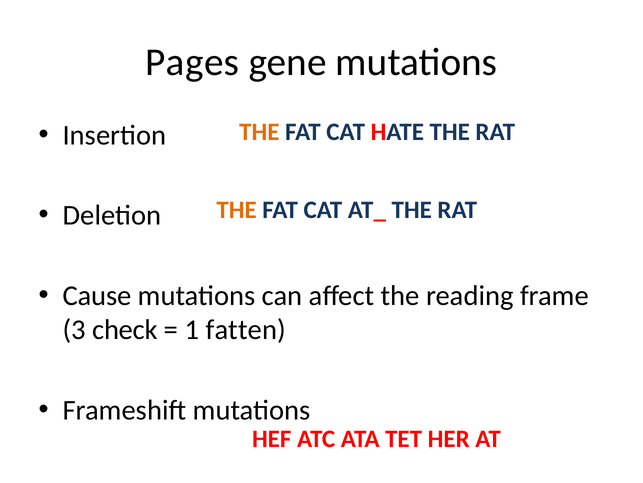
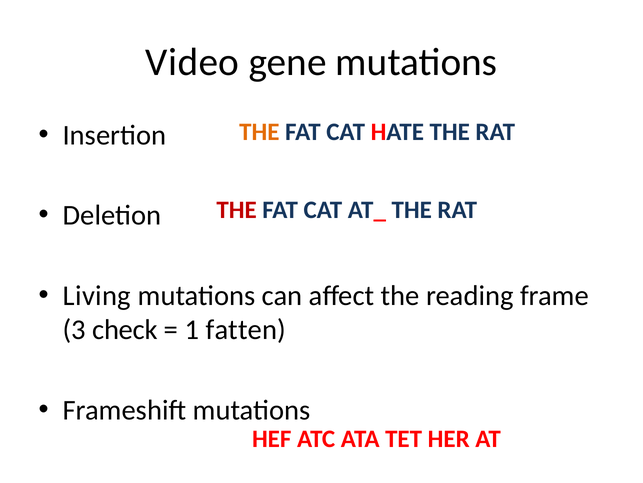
Pages: Pages -> Video (192, 62)
THE colour: orange -> red (237, 210)
Cause: Cause -> Living (97, 295)
